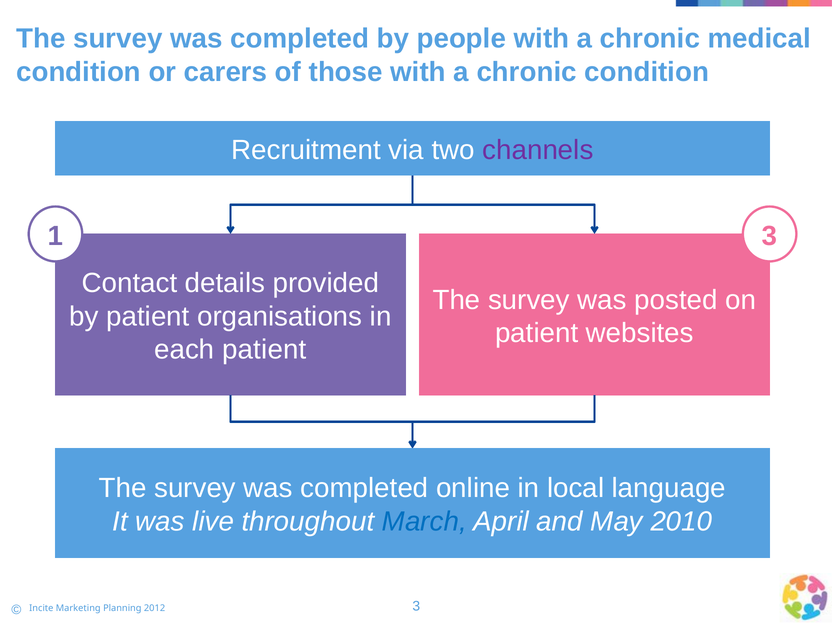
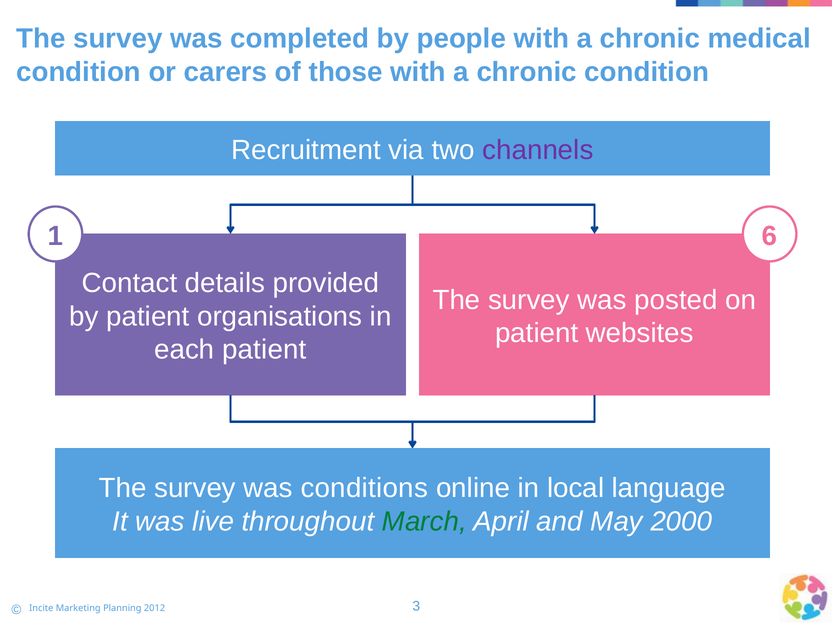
1 3: 3 -> 6 (770, 236)
completed: completed -> conditions (364, 488)
March colour: blue -> green (424, 522)
2010: 2010 -> 2000 (681, 522)
